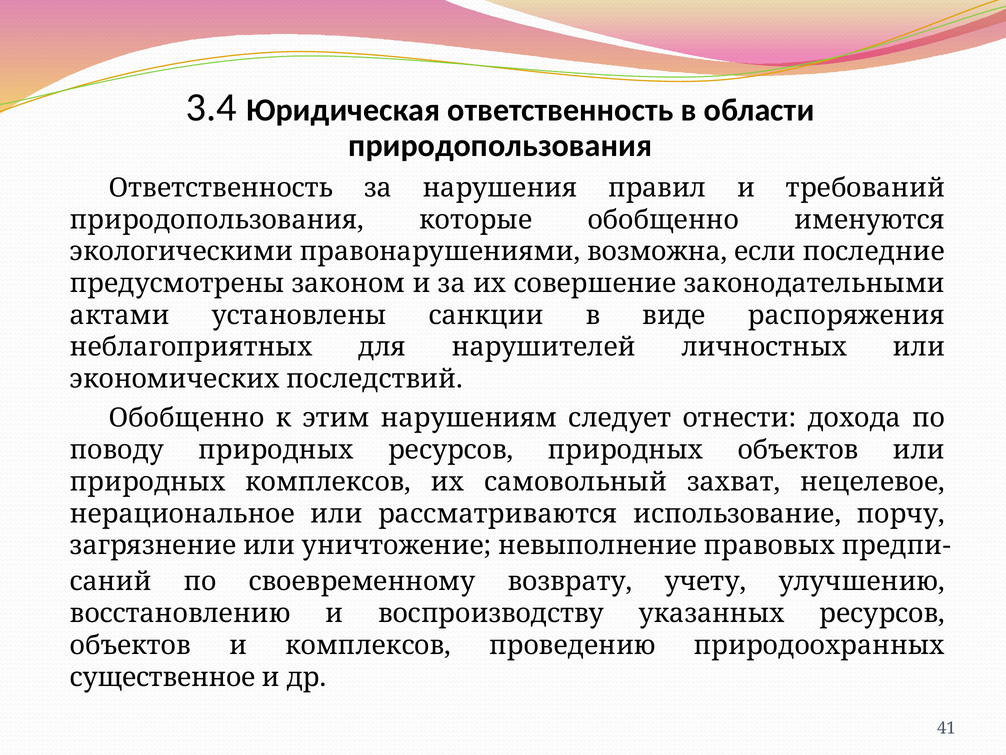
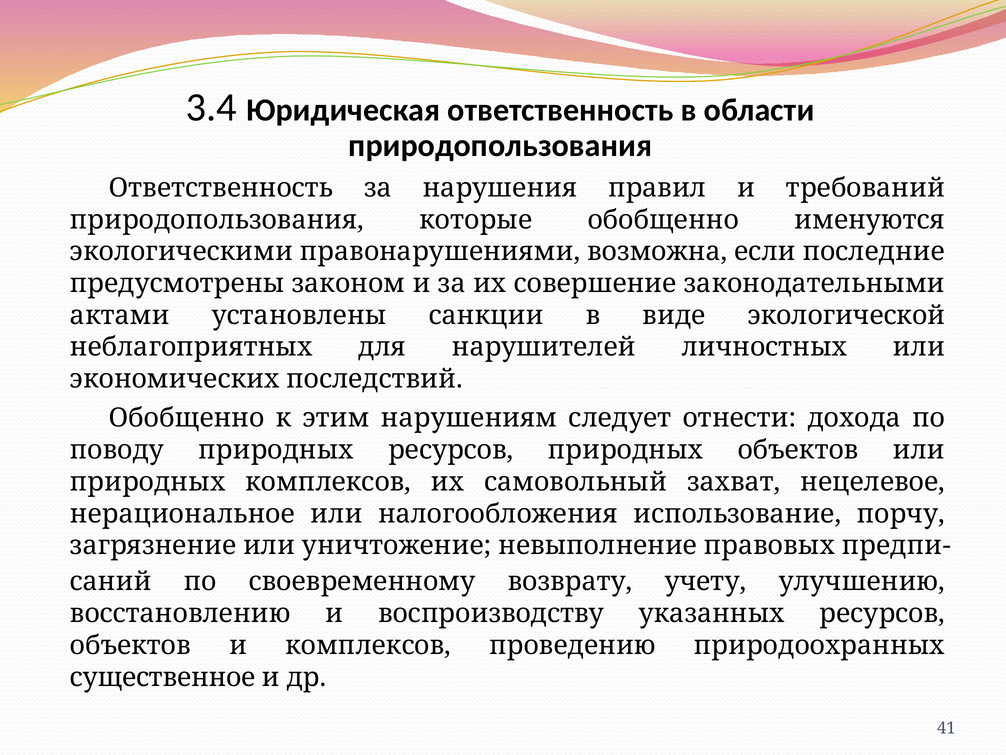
распоряжения: распоряжения -> экологической (846, 315)
рассматриваются: рассматриваются -> налогообложения (498, 513)
